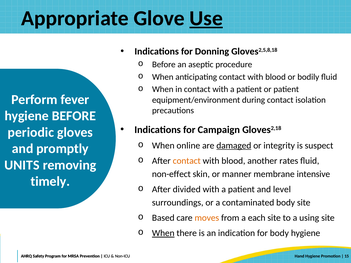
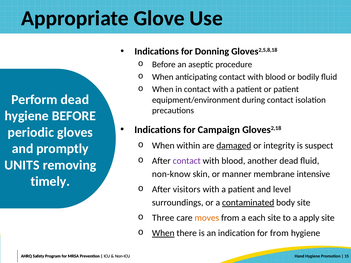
Use underline: present -> none (206, 18)
Perform fever: fever -> dead (75, 100)
online: online -> within (188, 146)
contact colour: orange -> purple (187, 161)
another rates: rates -> dead (289, 161)
non-effect: non-effect -> non-know (171, 174)
divided: divided -> visitors (187, 190)
contaminated underline: none -> present (248, 203)
Based: Based -> Three (163, 218)
using: using -> apply (309, 218)
for body: body -> from (279, 233)
